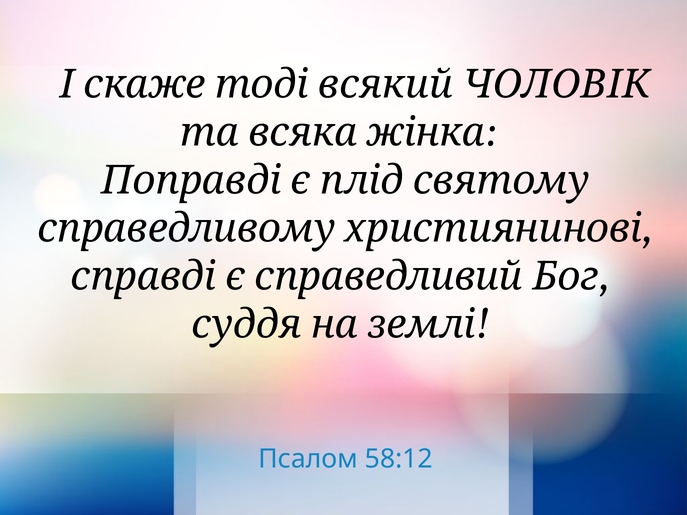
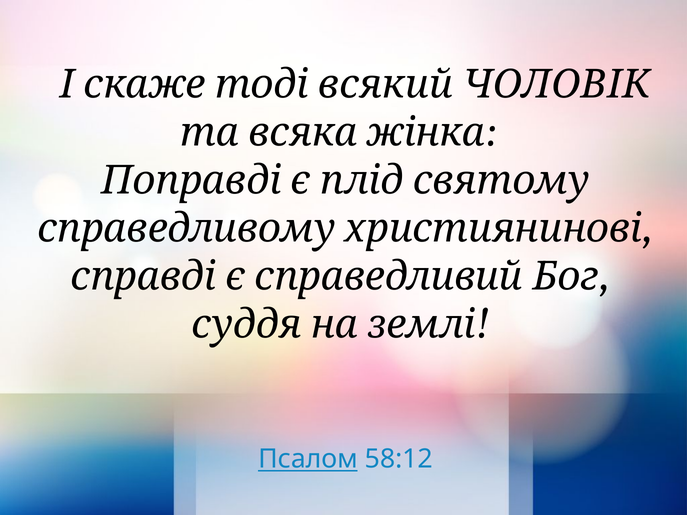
Псалом underline: none -> present (308, 459)
